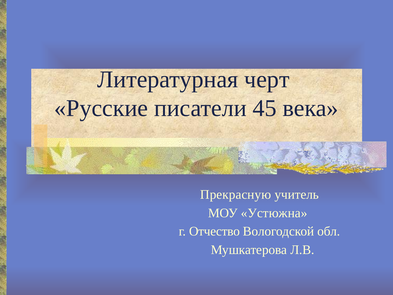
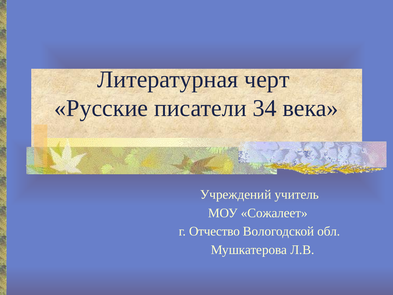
45: 45 -> 34 (265, 108)
Прекрасную: Прекрасную -> Учреждений (236, 194)
Устюжна: Устюжна -> Сожалеет (274, 213)
